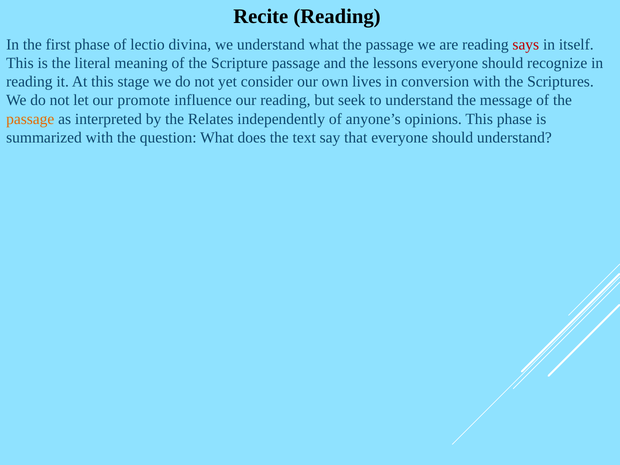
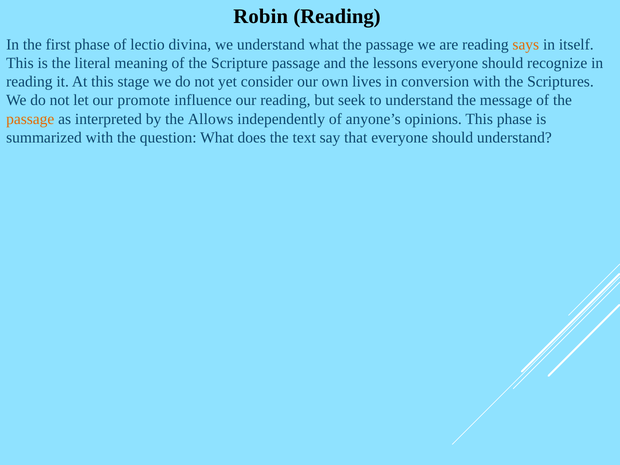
Recite: Recite -> Robin (261, 17)
says colour: red -> orange (526, 44)
Relates: Relates -> Allows (211, 119)
